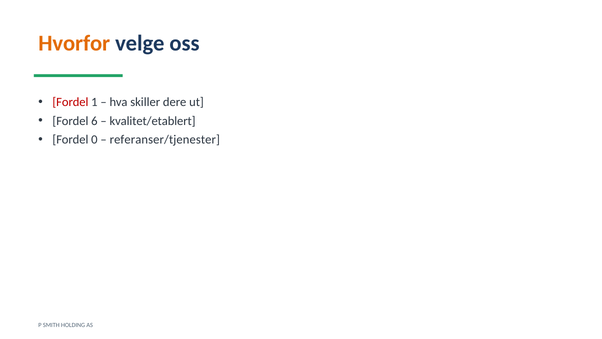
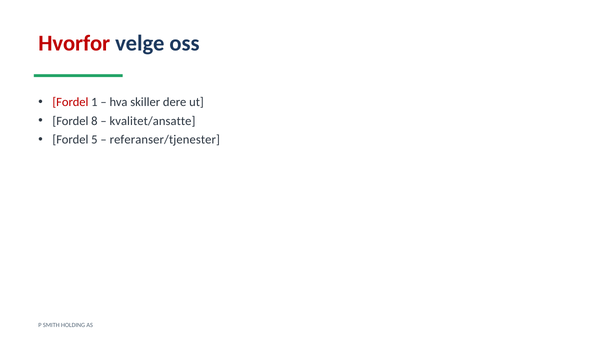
Hvorfor colour: orange -> red (74, 43)
6: 6 -> 8 (94, 121)
kvalitet/etablert: kvalitet/etablert -> kvalitet/ansatte (152, 121)
0: 0 -> 5 (94, 140)
